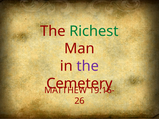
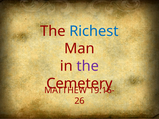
Richest colour: green -> blue (94, 31)
